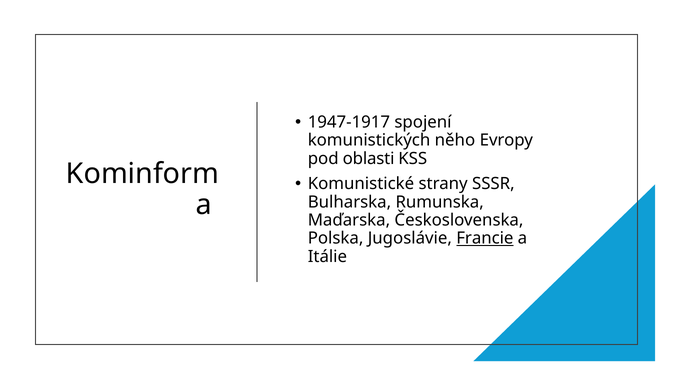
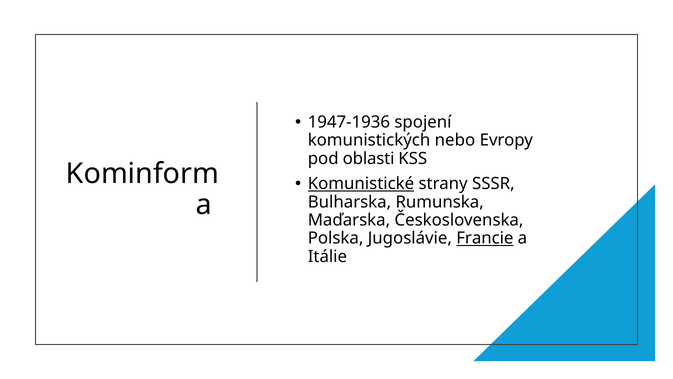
1947-1917: 1947-1917 -> 1947-1936 (349, 122)
něho: něho -> nebo (455, 140)
Komunistické underline: none -> present (361, 184)
